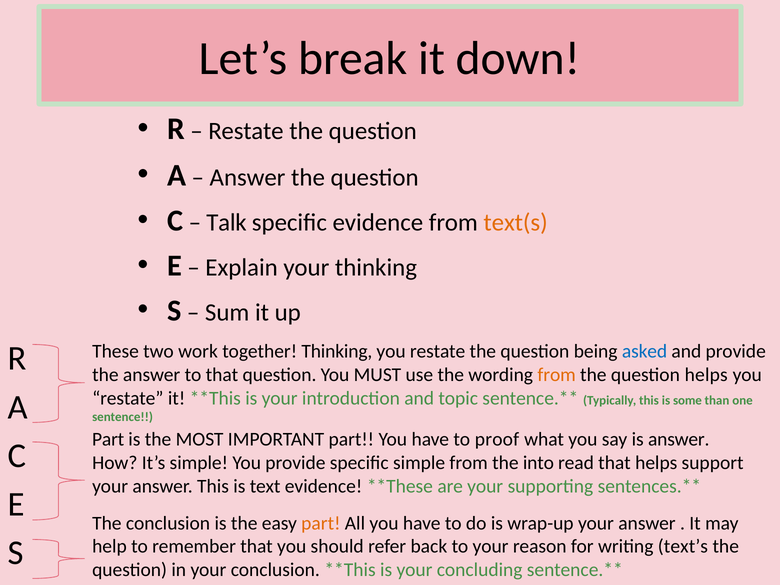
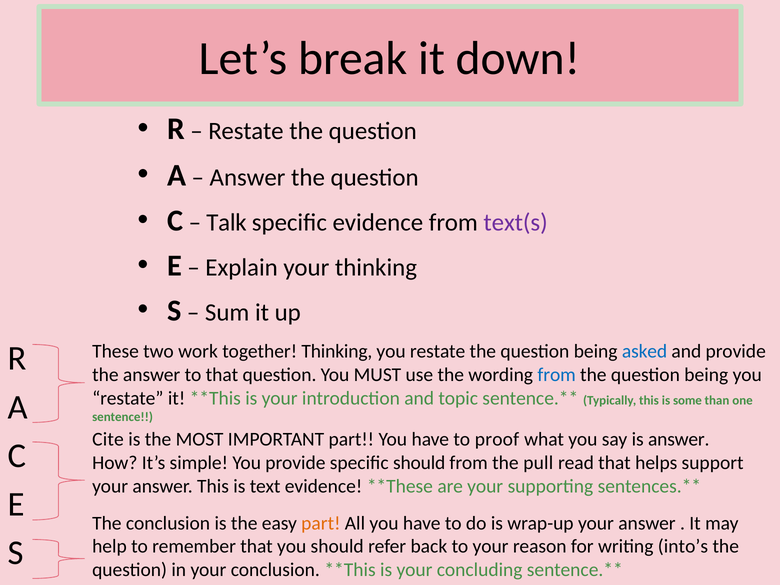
text(s colour: orange -> purple (516, 223)
from colour: orange -> blue (557, 375)
helps: helps -> being (706, 375)
Part: Part -> Cite (108, 439)
specific simple: simple -> should (419, 463)
into: into -> pull (538, 463)
text’s: text’s -> into’s (683, 546)
